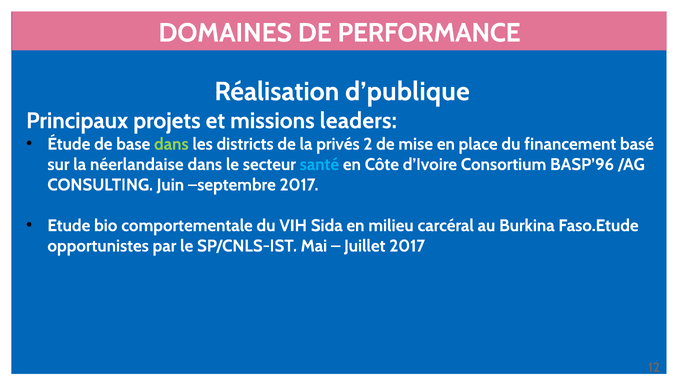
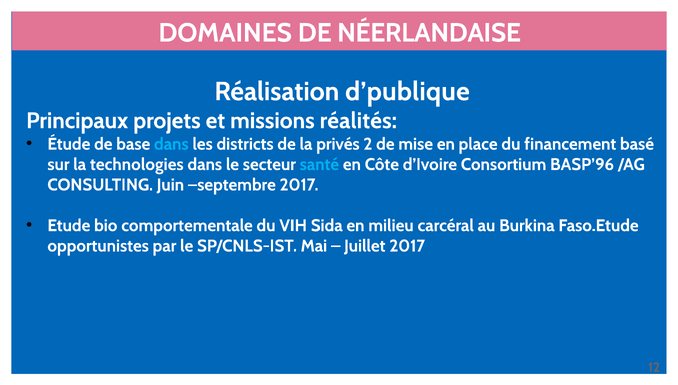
PERFORMANCE: PERFORMANCE -> NÉERLANDAISE (429, 33)
leaders: leaders -> réalités (358, 121)
dans colour: light green -> light blue (171, 144)
néerlandaise: néerlandaise -> technologies (137, 164)
